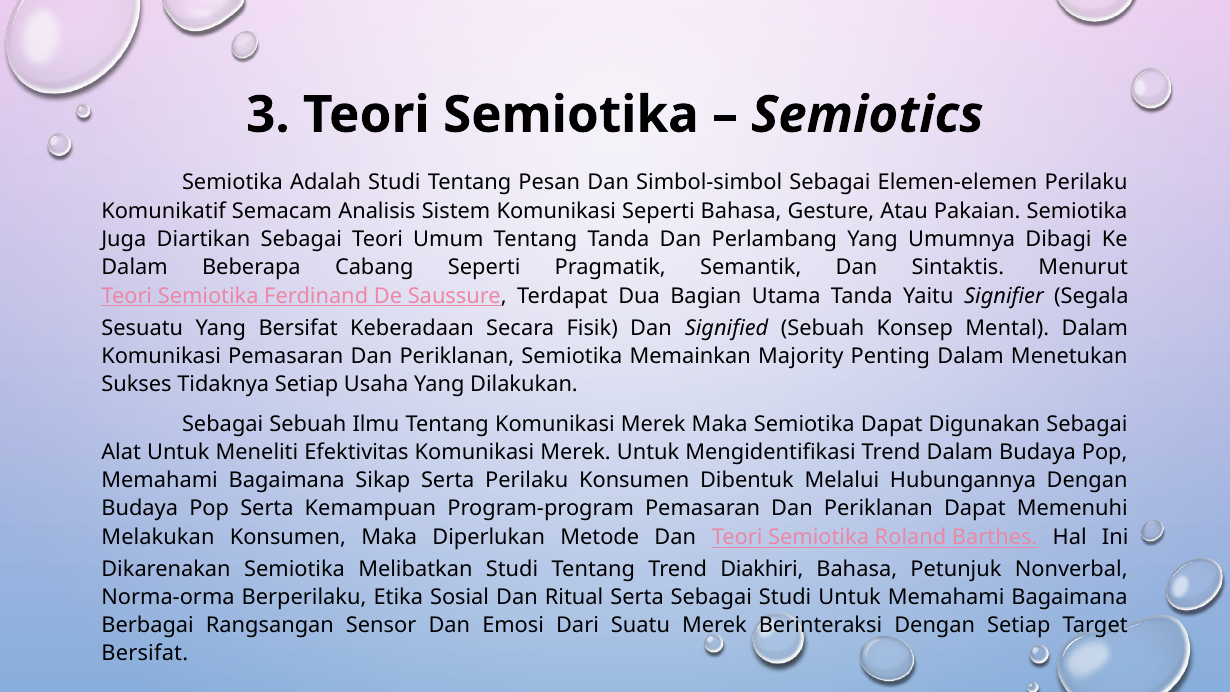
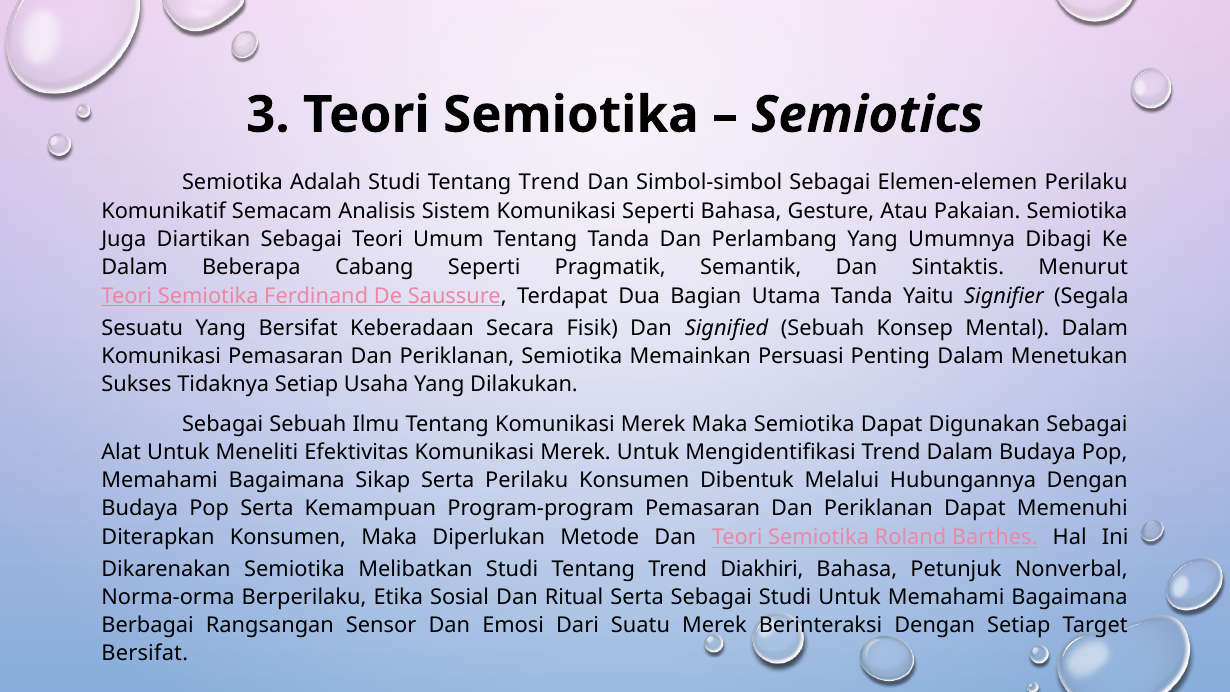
Adalah Studi Tentang Pesan: Pesan -> Trend (549, 183)
Majority: Majority -> Persuasi (801, 356)
Melakukan: Melakukan -> Diterapkan (158, 537)
